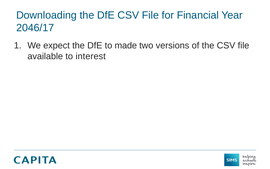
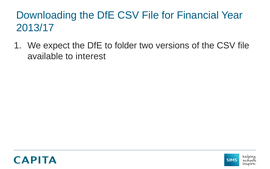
2046/17: 2046/17 -> 2013/17 (35, 28)
made: made -> folder (126, 45)
